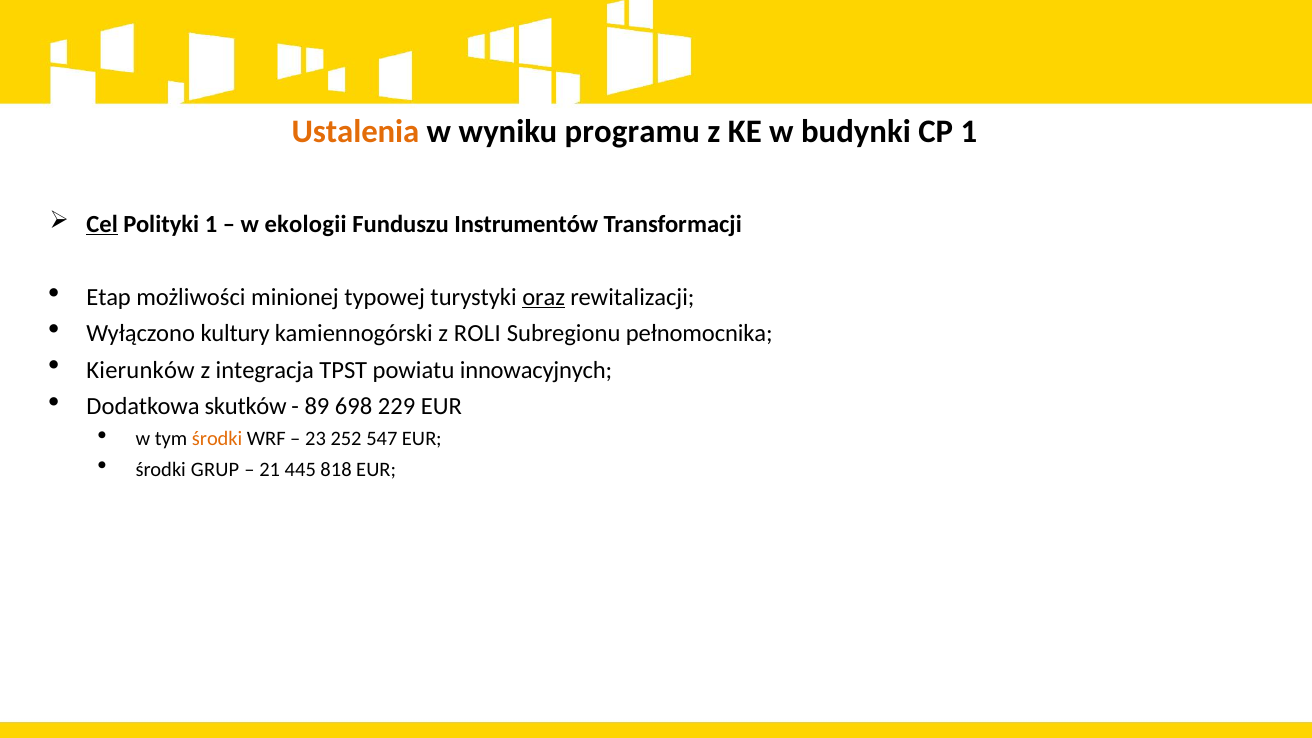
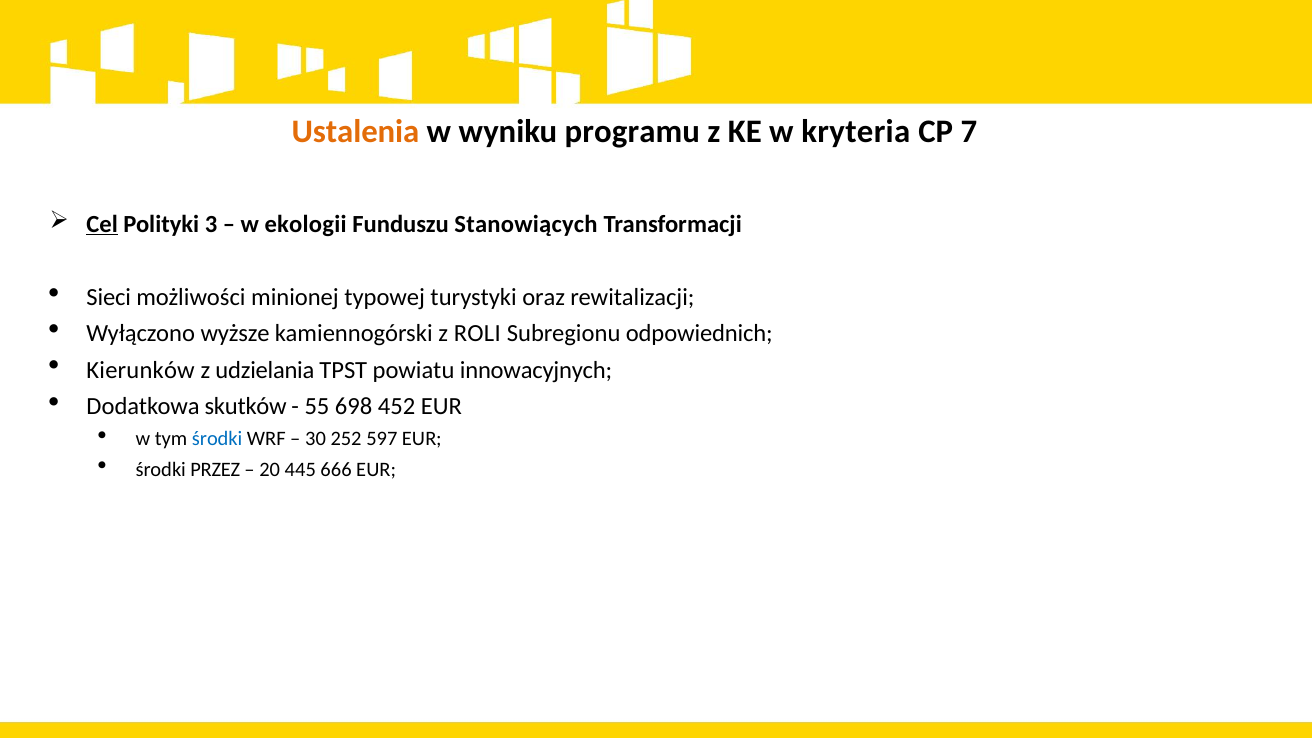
budynki: budynki -> kryteria (856, 132)
CP 1: 1 -> 7 (969, 132)
Polityki 1: 1 -> 3 (211, 224)
Instrumentów: Instrumentów -> Stanowiących (526, 224)
Etap: Etap -> Sieci (109, 297)
oraz underline: present -> none (544, 297)
kultury: kultury -> wyższe (235, 333)
pełnomocnika: pełnomocnika -> odpowiednich (699, 333)
integracja: integracja -> udzielania (265, 370)
89: 89 -> 55 (317, 406)
229: 229 -> 452 (397, 406)
środki colour: orange -> blue (217, 439)
23: 23 -> 30 (316, 439)
547: 547 -> 597 (382, 439)
GRUP: GRUP -> PRZEZ (215, 469)
21: 21 -> 20 (270, 469)
818: 818 -> 666 (336, 469)
